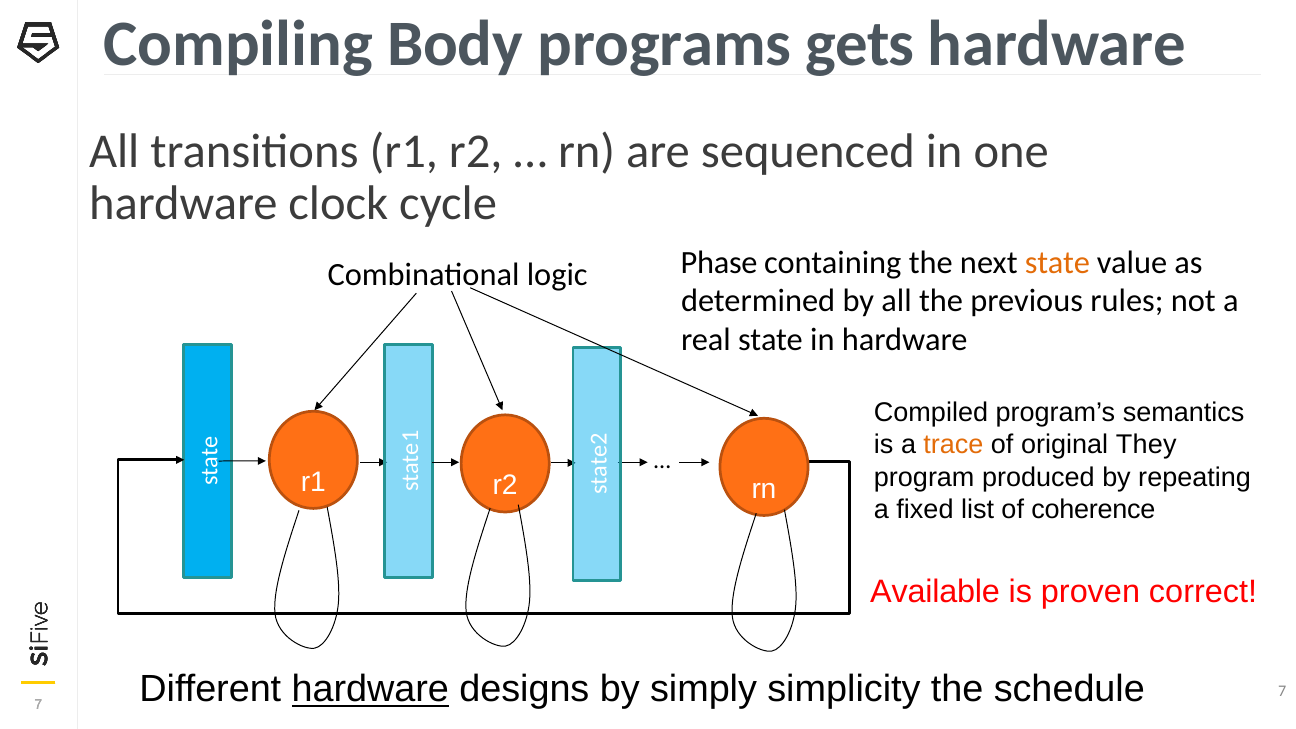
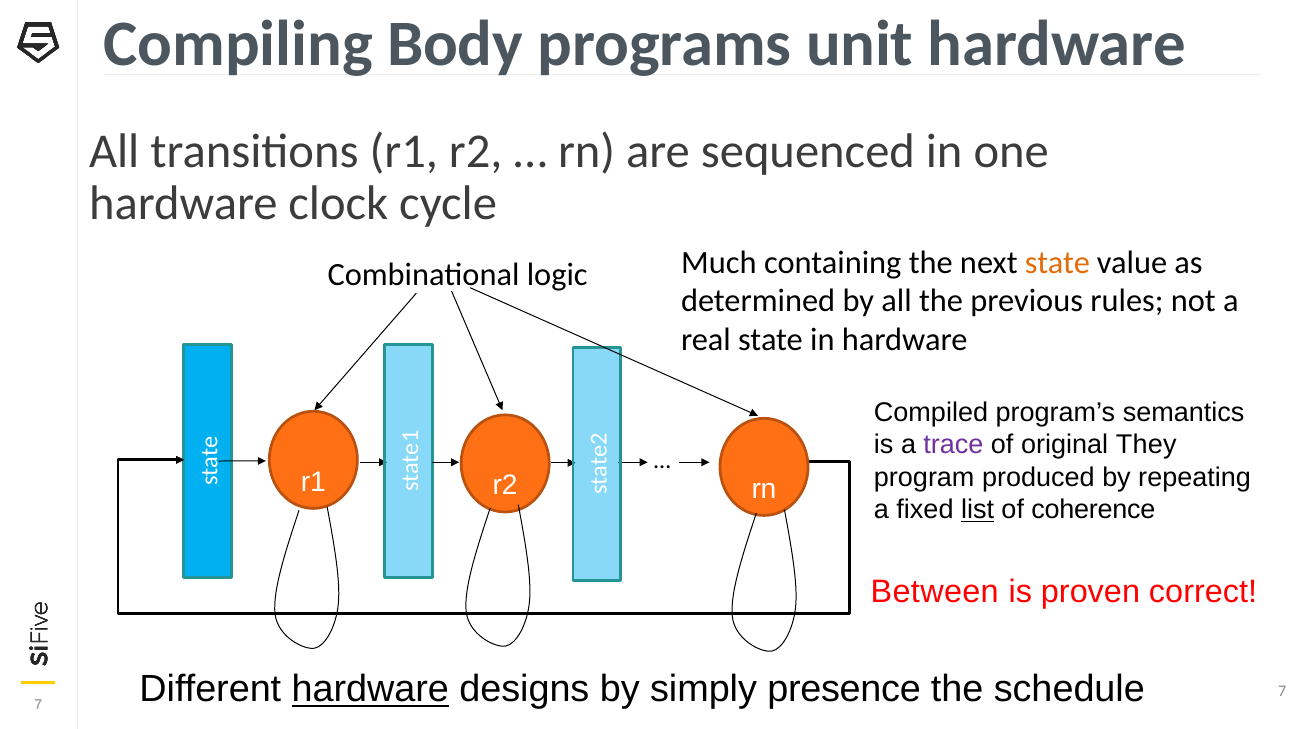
gets: gets -> unit (860, 44)
Phase: Phase -> Much (719, 262)
trace colour: orange -> purple (953, 445)
list underline: none -> present (978, 510)
Available: Available -> Between (935, 591)
simplicity: simplicity -> presence (844, 689)
